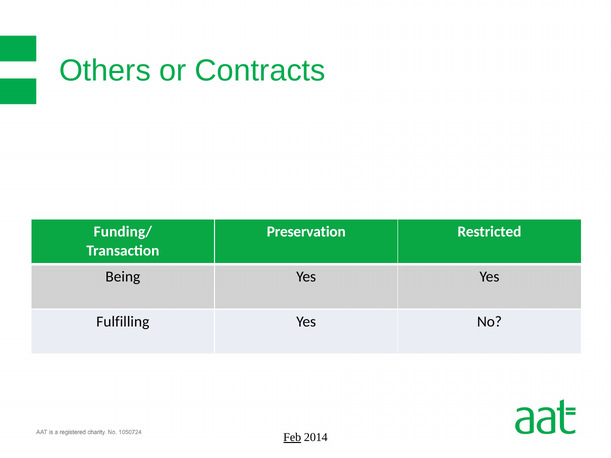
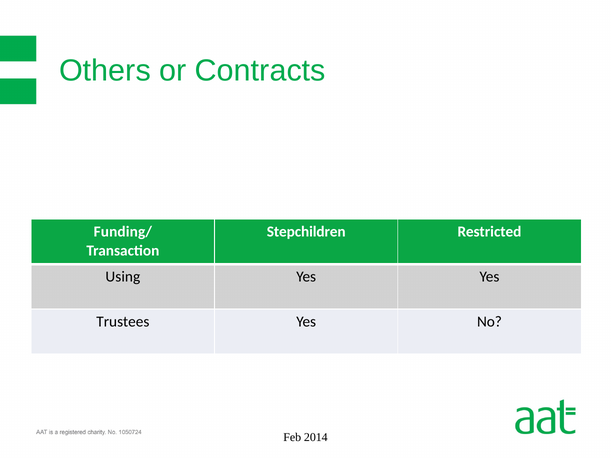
Preservation: Preservation -> Stepchildren (306, 232)
Being: Being -> Using (123, 277)
Fulfilling: Fulfilling -> Trustees (123, 322)
Feb underline: present -> none (292, 438)
